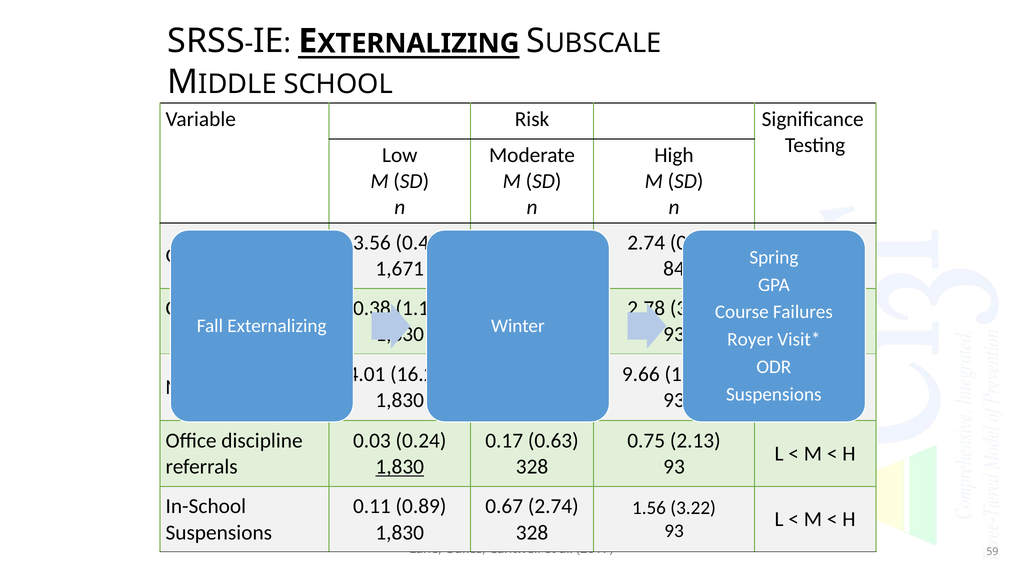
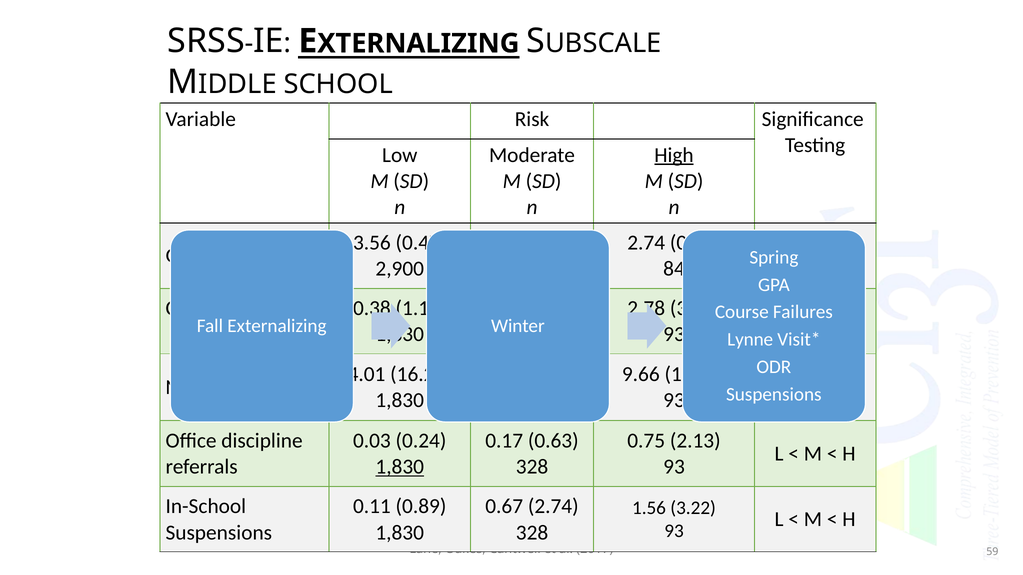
High underline: none -> present (674, 155)
1,671: 1,671 -> 2,900 (400, 269)
Royer: Royer -> Lynne (750, 340)
